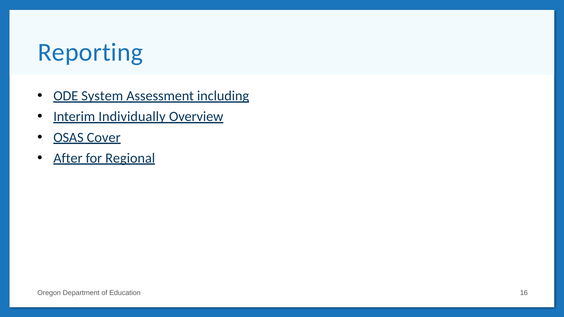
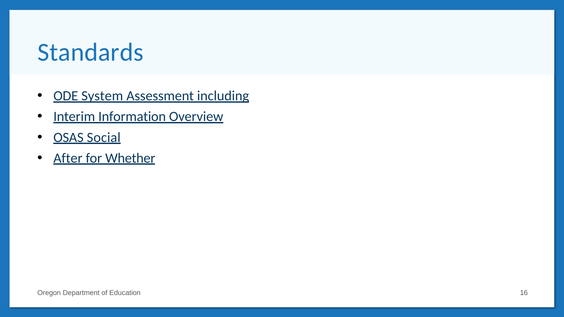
Reporting: Reporting -> Standards (90, 52)
Individually: Individually -> Information (132, 117)
Cover: Cover -> Social (104, 137)
Regional: Regional -> Whether (130, 158)
